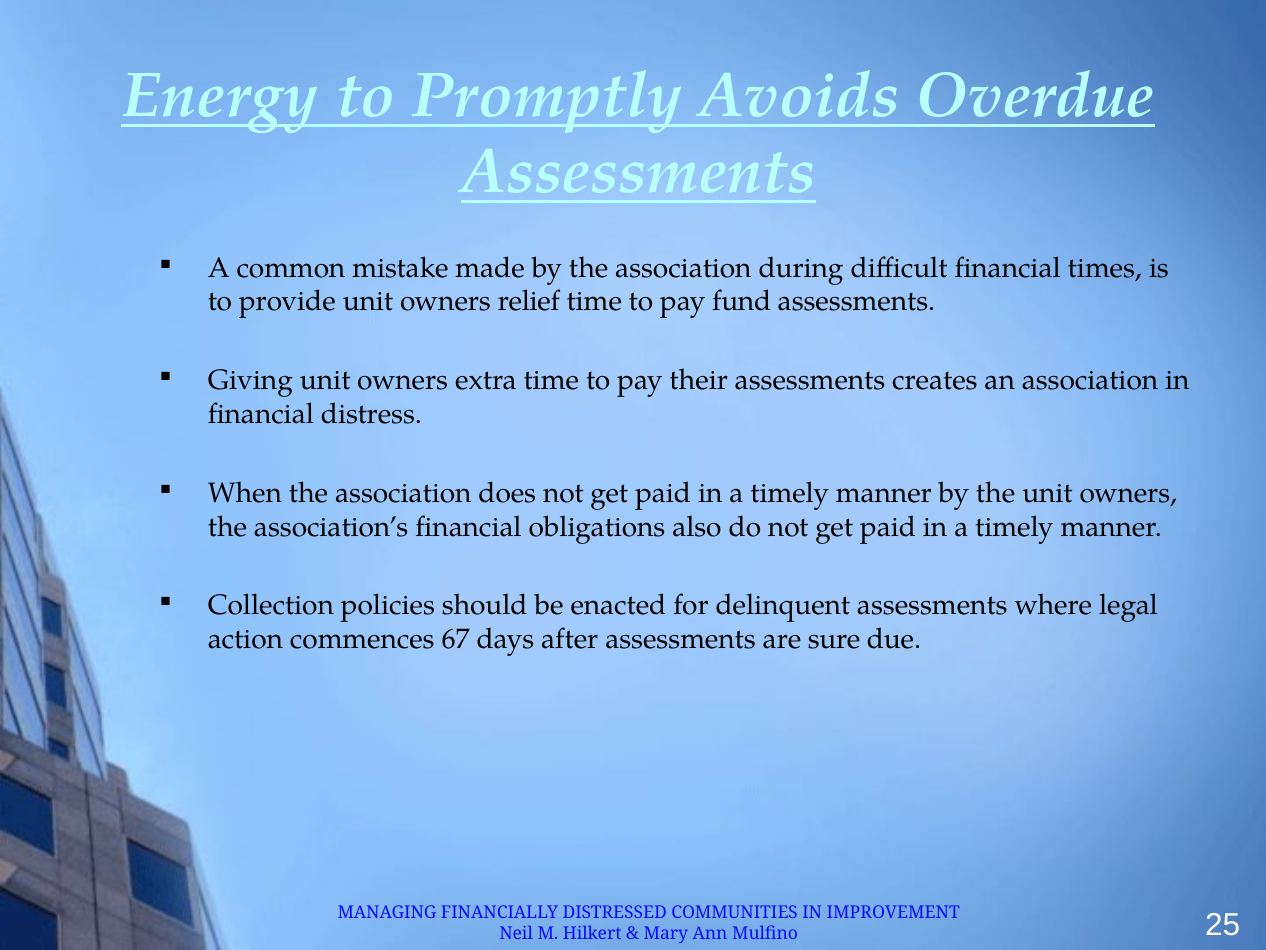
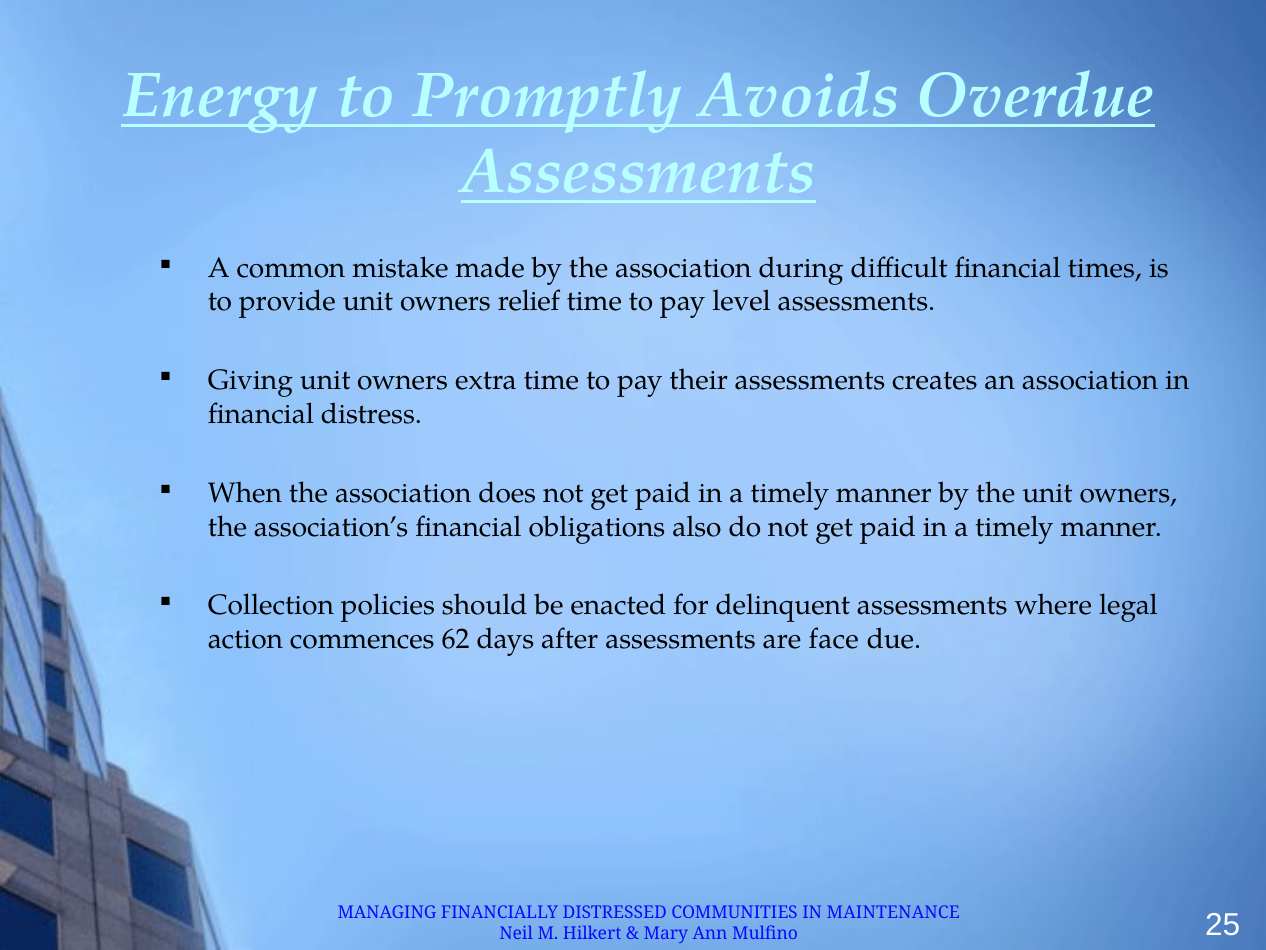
fund: fund -> level (742, 302)
67: 67 -> 62 (456, 639)
sure: sure -> face (834, 639)
IMPROVEMENT: IMPROVEMENT -> MAINTENANCE (893, 912)
